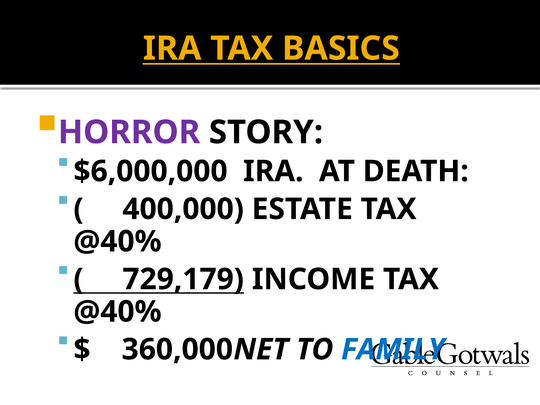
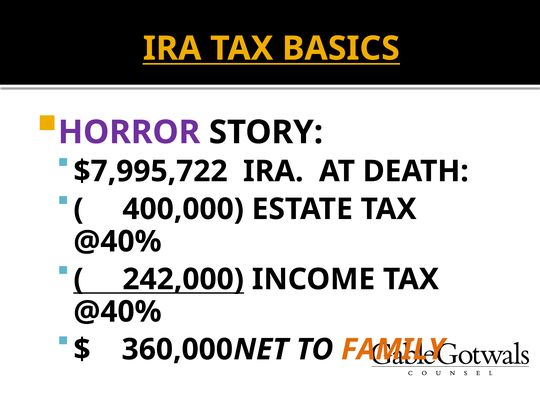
$6,000,000: $6,000,000 -> $7,995,722 (151, 171)
729,179: 729,179 -> 242,000 (183, 279)
FAMILY colour: blue -> orange (393, 349)
